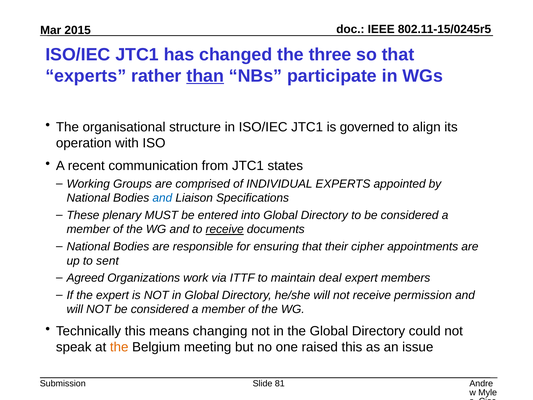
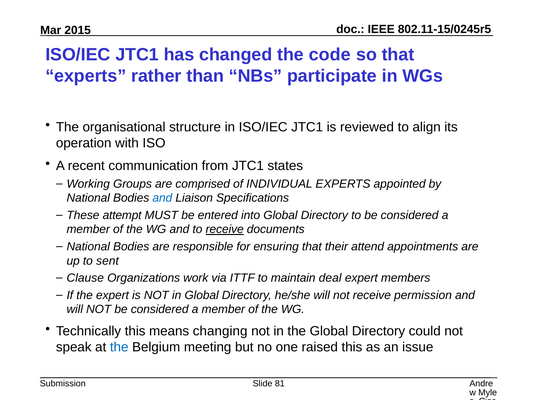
three: three -> code (330, 55)
than underline: present -> none (205, 76)
governed: governed -> reviewed (367, 127)
plenary: plenary -> attempt (122, 215)
cipher: cipher -> attend (368, 246)
Agreed: Agreed -> Clause (85, 278)
the colour: orange -> blue (119, 347)
